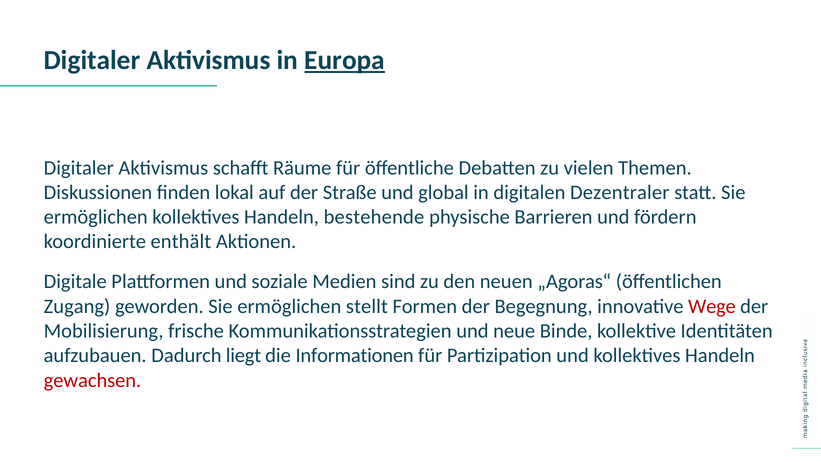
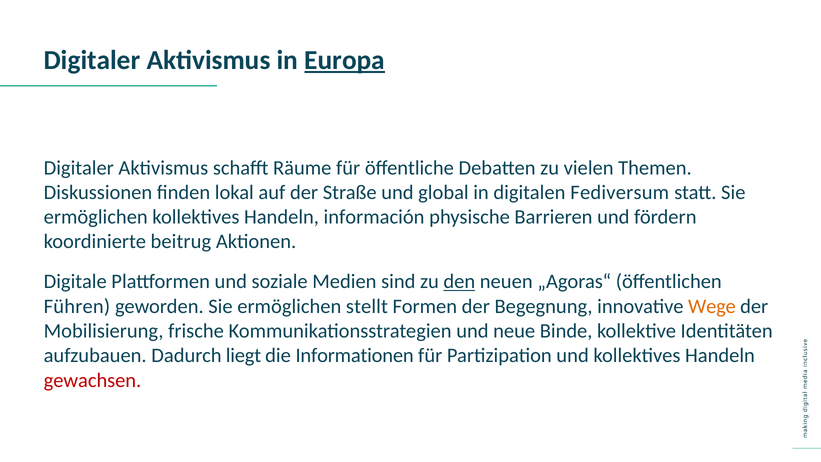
Dezentraler: Dezentraler -> Fediversum (620, 192)
bestehende: bestehende -> información (374, 217)
enthält: enthält -> beitrug (181, 242)
den underline: none -> present (459, 282)
Zugang: Zugang -> Führen (77, 306)
Wege colour: red -> orange (712, 306)
